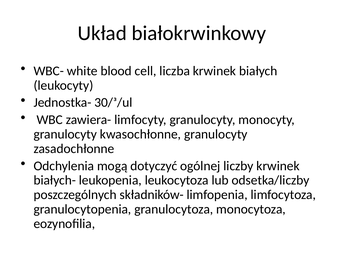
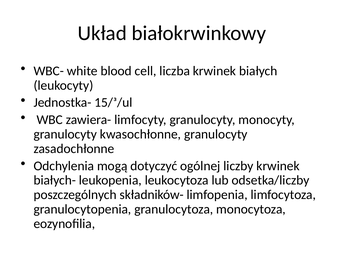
30/ᶟ/ul: 30/ᶟ/ul -> 15/ᶟ/ul (113, 103)
